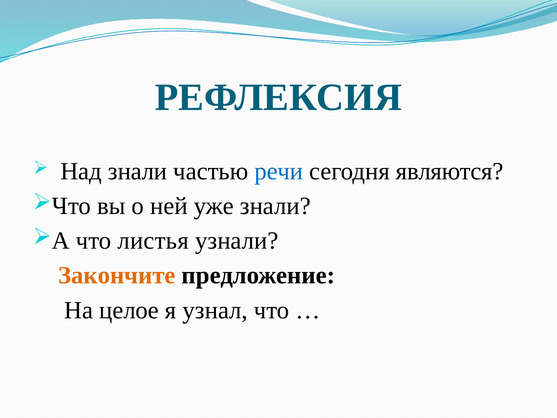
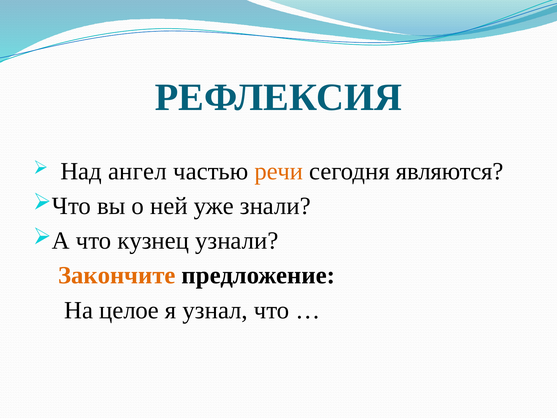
Над знали: знали -> ангел (137, 171)
речи colour: blue -> orange (279, 171)
листья: листья -> кузнец (153, 241)
